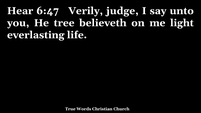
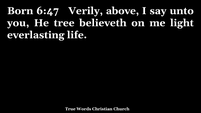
Hear: Hear -> Born (20, 11)
judge: judge -> above (122, 11)
